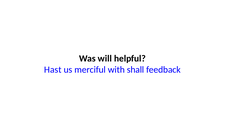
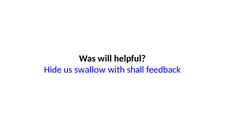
Hast: Hast -> Hide (53, 69)
merciful: merciful -> swallow (90, 69)
